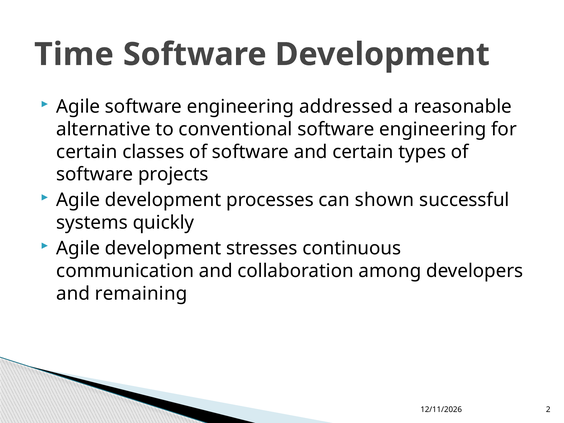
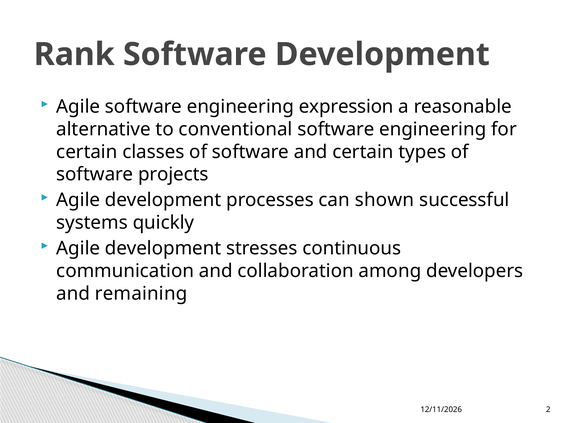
Time: Time -> Rank (74, 54)
addressed: addressed -> expression (346, 107)
